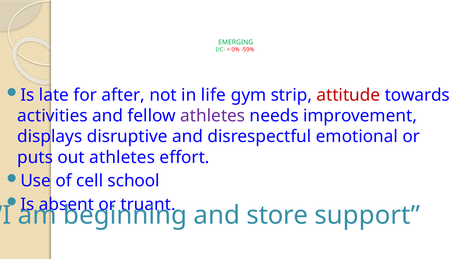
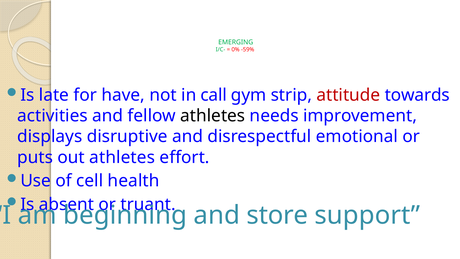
after: after -> have (123, 95)
life: life -> call (214, 95)
athletes colour: purple -> black (213, 116)
school: school -> health (134, 181)
